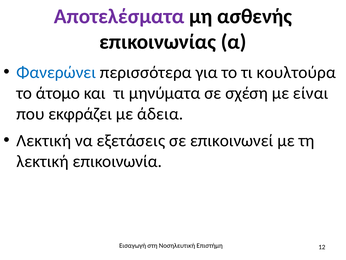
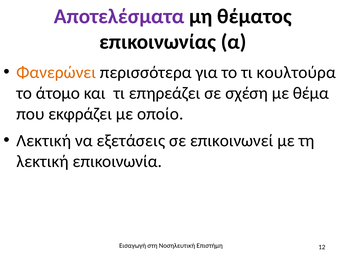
ασθενής: ασθενής -> θέματος (255, 16)
Φανερώνει colour: blue -> orange (56, 72)
μηνύματα: μηνύματα -> επηρεάζει (165, 93)
είναι: είναι -> θέμα (311, 93)
άδεια: άδεια -> οποίο (160, 114)
